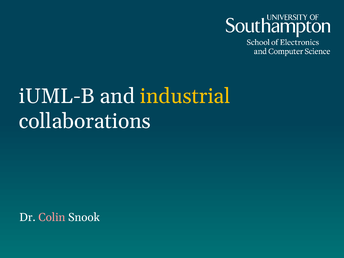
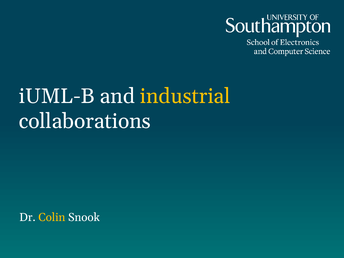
Colin colour: pink -> yellow (52, 217)
